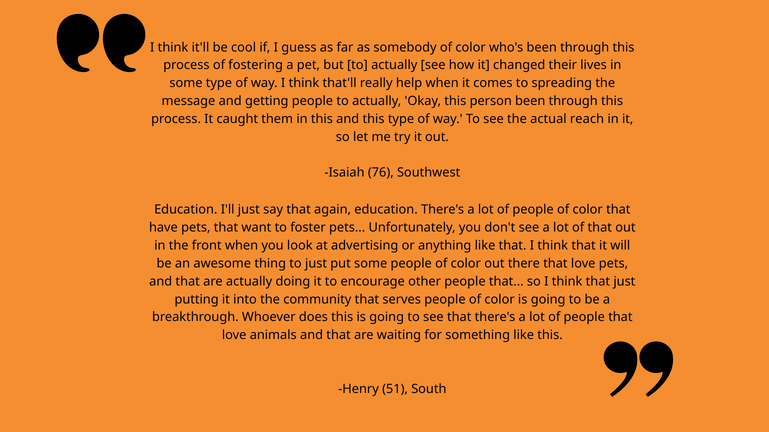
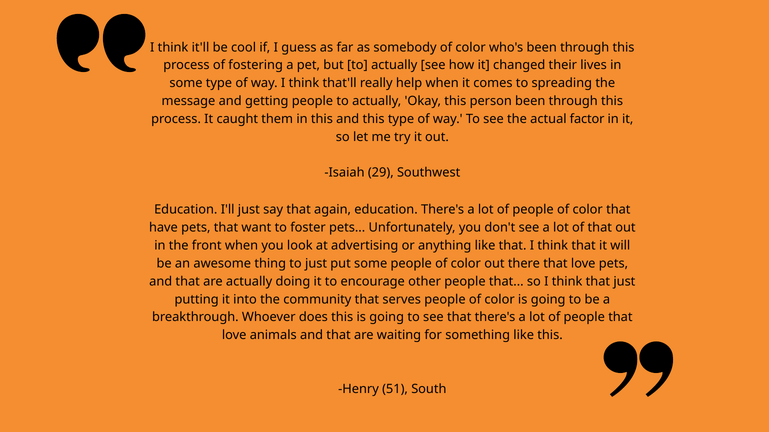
reach: reach -> factor (587, 119)
76: 76 -> 29 (381, 173)
